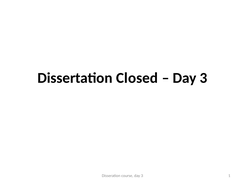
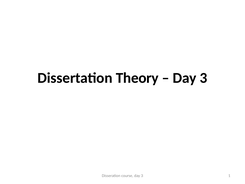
Closed: Closed -> Theory (137, 78)
